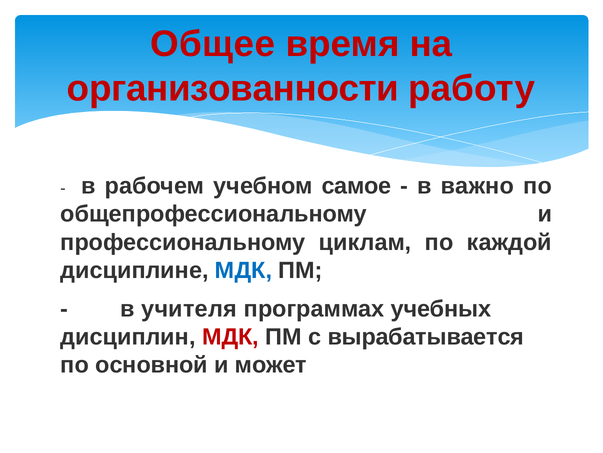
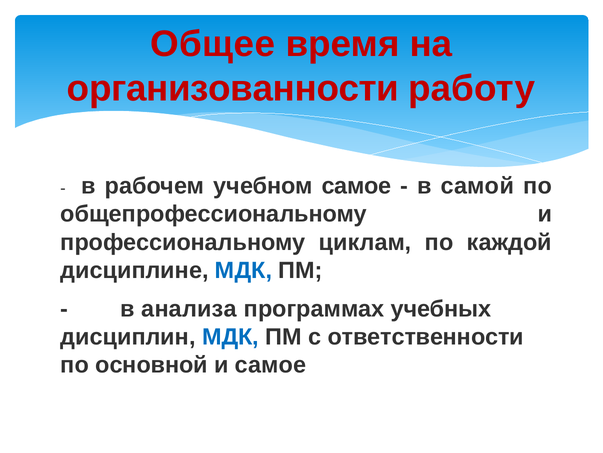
важно: важно -> самой (477, 186)
учителя: учителя -> анализа (189, 308)
МДК colour: red -> blue (231, 336)
вырабатывается: вырабатывается -> ответственности (426, 336)
и может: может -> самое (271, 365)
